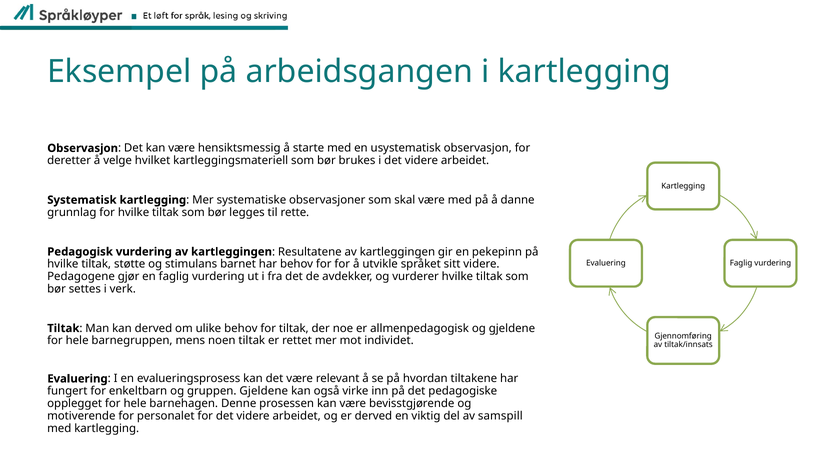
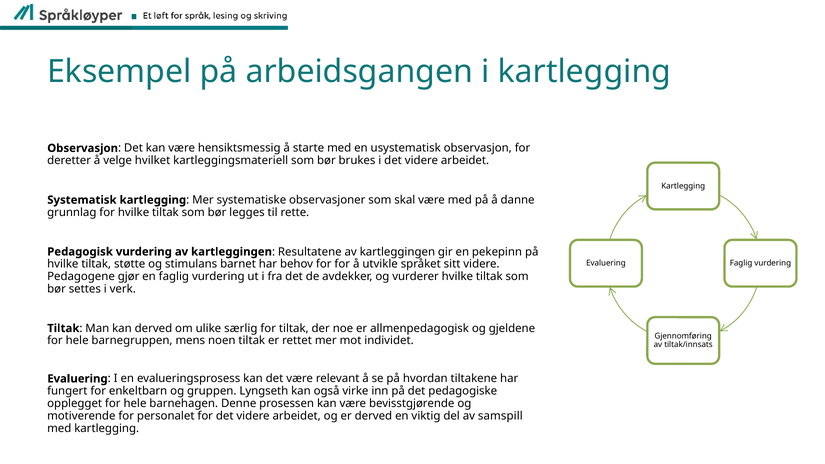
ulike behov: behov -> særlig (241, 328)
gruppen Gjeldene: Gjeldene -> Lyngseth (264, 391)
